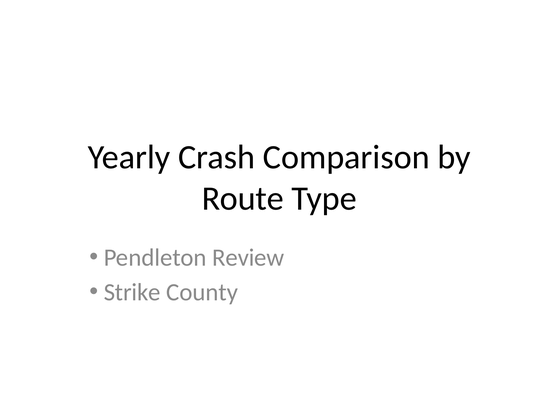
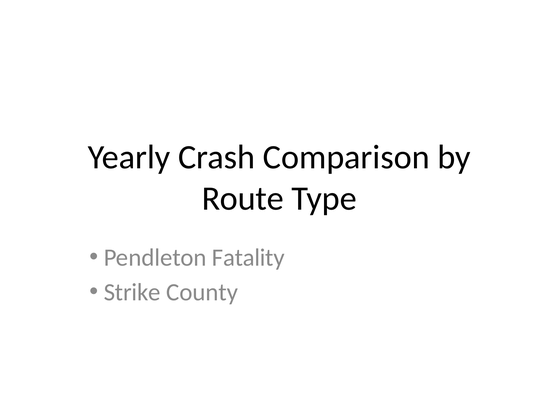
Review: Review -> Fatality (248, 257)
